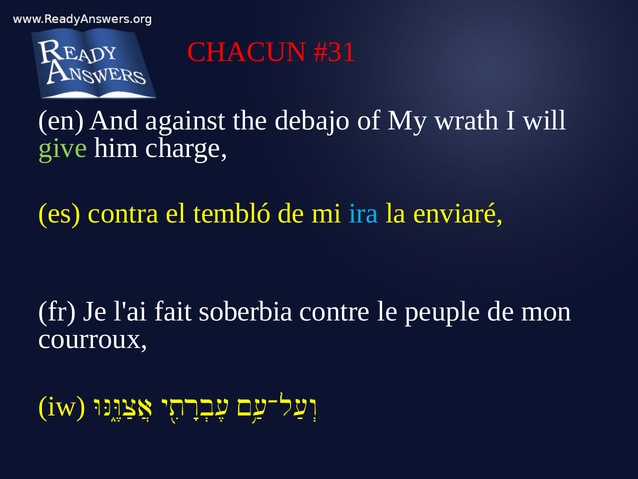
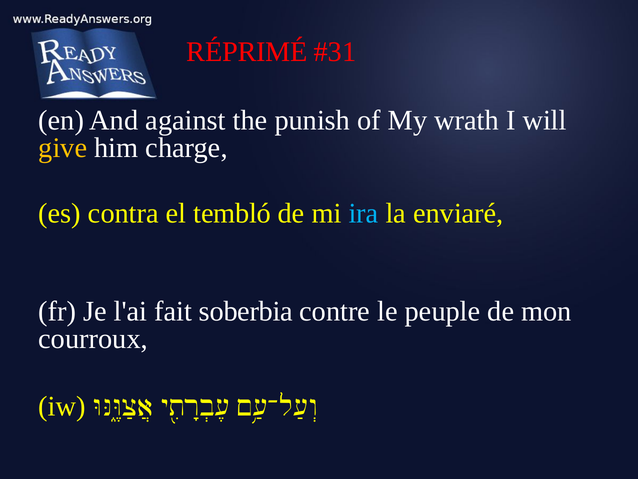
CHACUN: CHACUN -> RÉPRIMÉ (247, 52)
debajo: debajo -> punish (312, 120)
give colour: light green -> yellow (63, 148)
